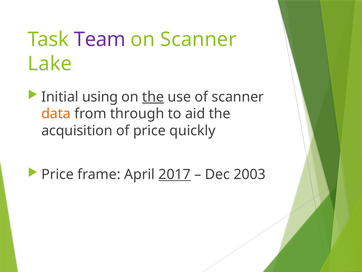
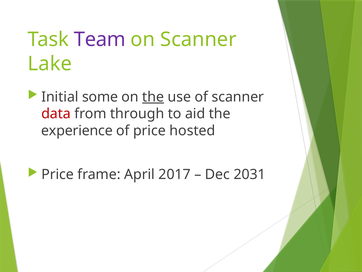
using: using -> some (100, 97)
data colour: orange -> red (56, 114)
acquisition: acquisition -> experience (77, 130)
quickly: quickly -> hosted (192, 130)
2017 underline: present -> none (175, 174)
2003: 2003 -> 2031 (250, 174)
